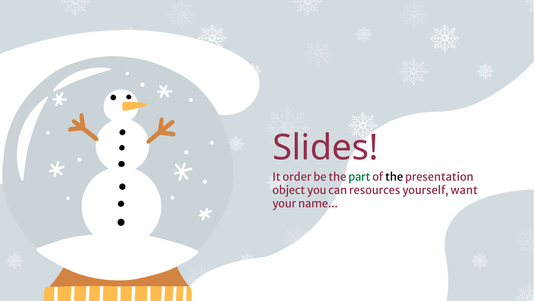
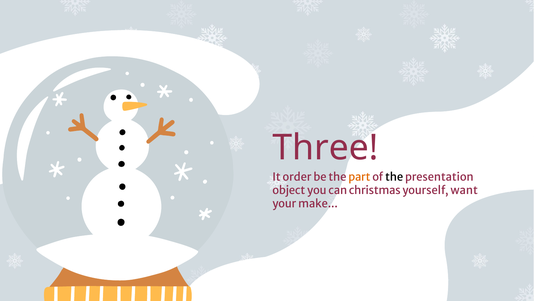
Slides: Slides -> Three (325, 148)
part colour: green -> orange (359, 177)
resources: resources -> christmas (375, 190)
name: name -> make (318, 203)
